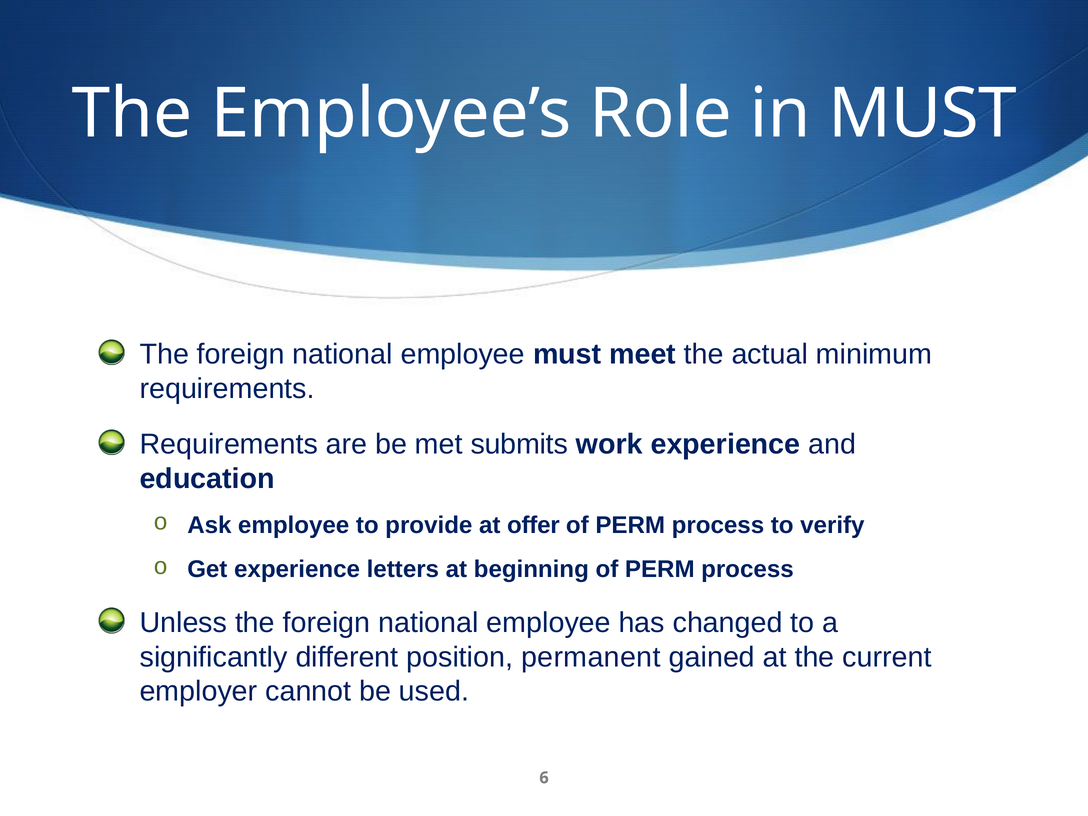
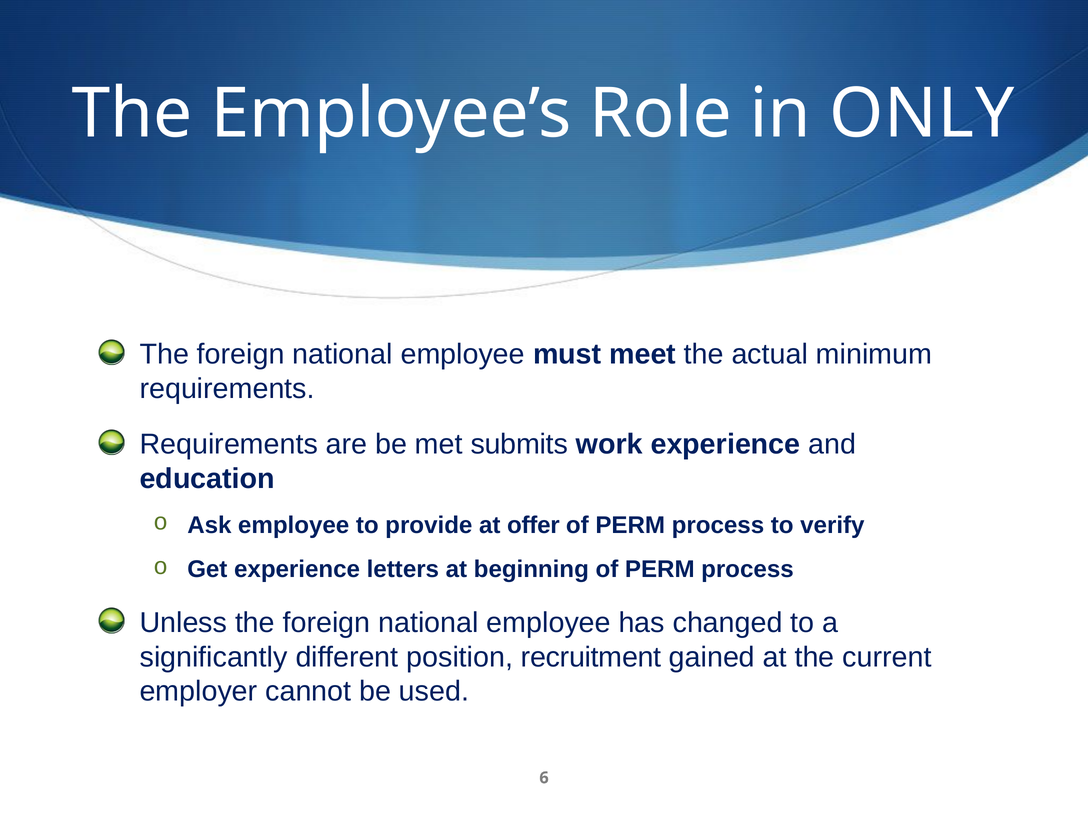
in MUST: MUST -> ONLY (922, 114)
permanent: permanent -> recruitment (591, 657)
